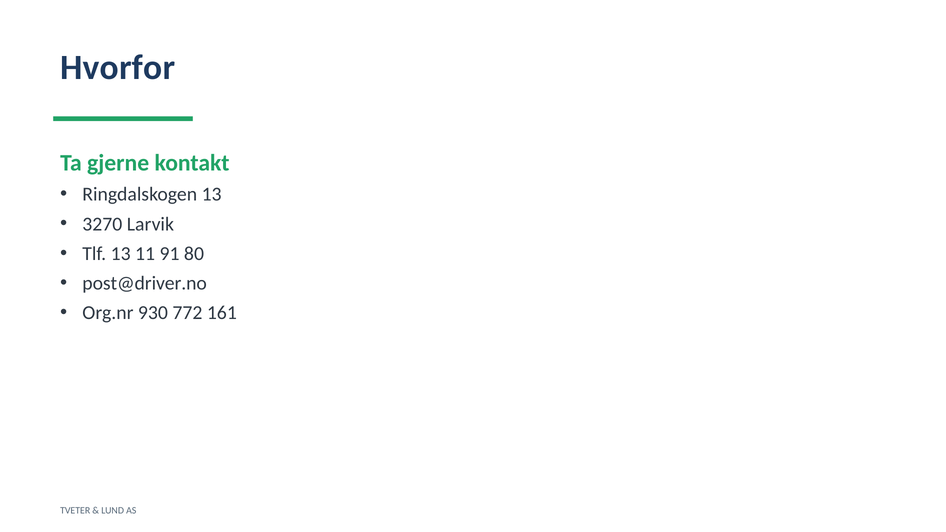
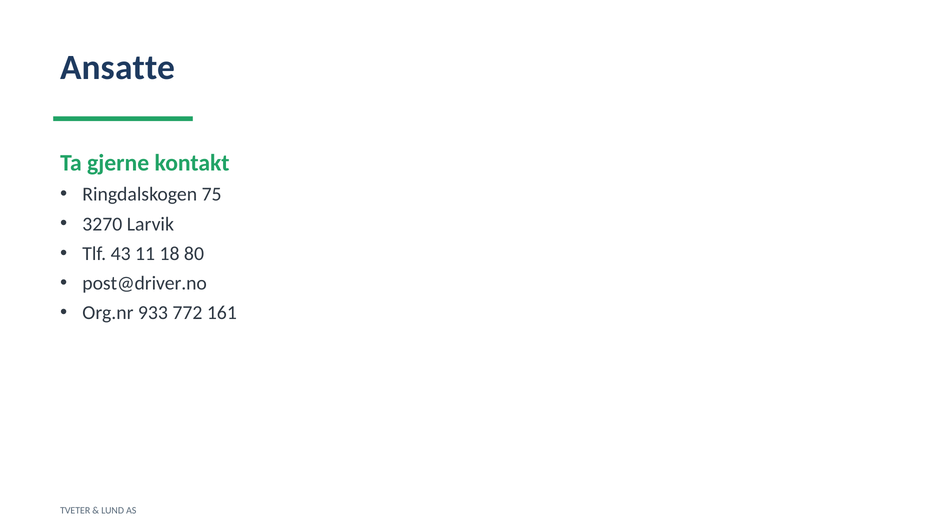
Hvorfor: Hvorfor -> Ansatte (118, 68)
Ringdalskogen 13: 13 -> 75 (212, 195)
Tlf 13: 13 -> 43 (121, 254)
91: 91 -> 18 (170, 254)
930: 930 -> 933 (153, 313)
